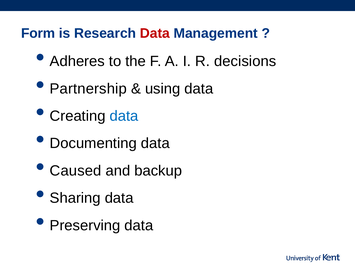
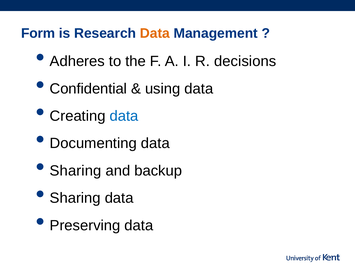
Data colour: red -> orange (155, 33)
Partnership: Partnership -> Confidential (88, 89)
Caused: Caused -> Sharing (76, 171)
